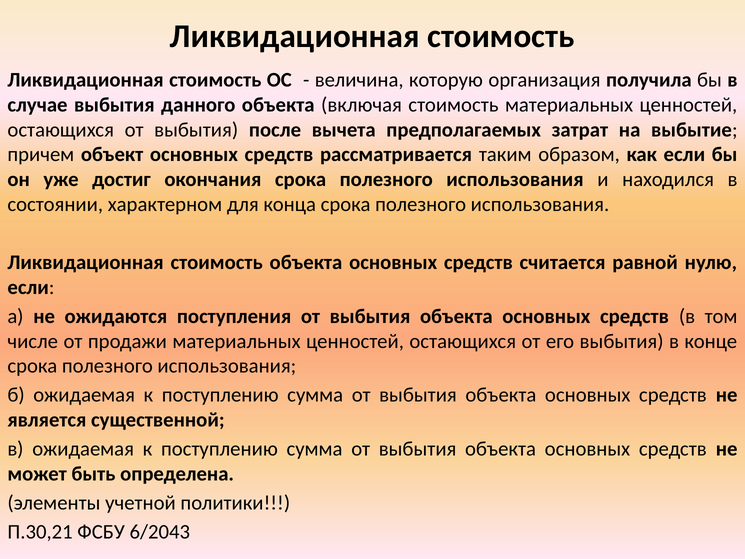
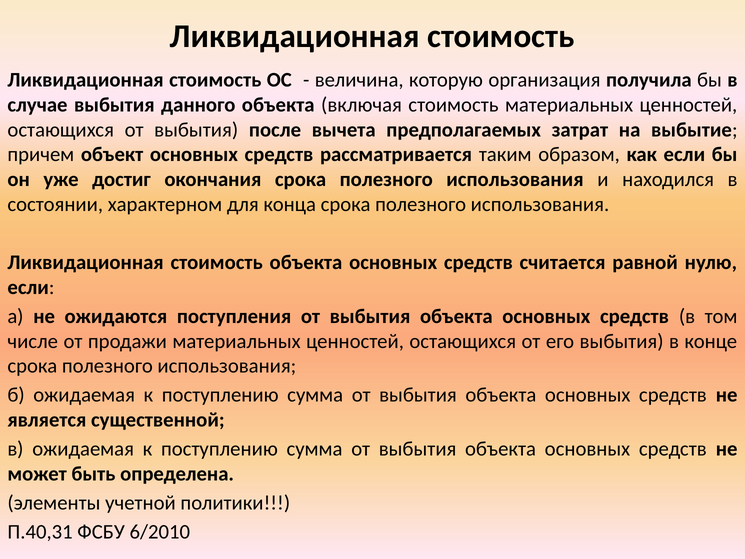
П.30,21: П.30,21 -> П.40,31 (40, 532)
6/2043: 6/2043 -> 6/2010 (160, 532)
